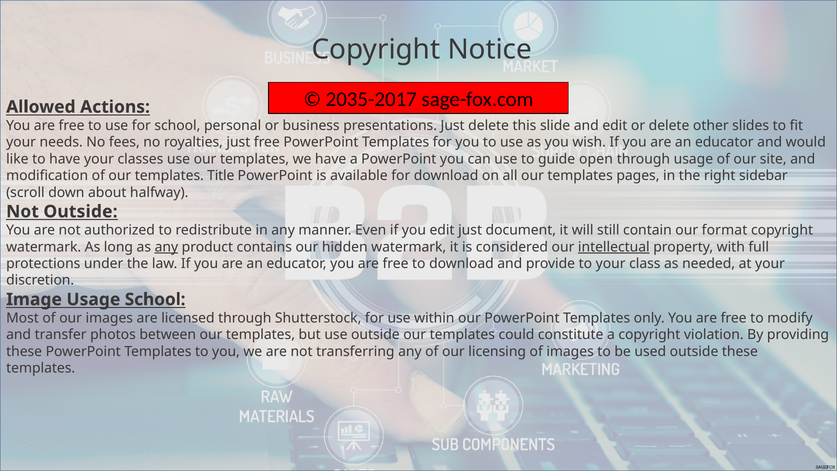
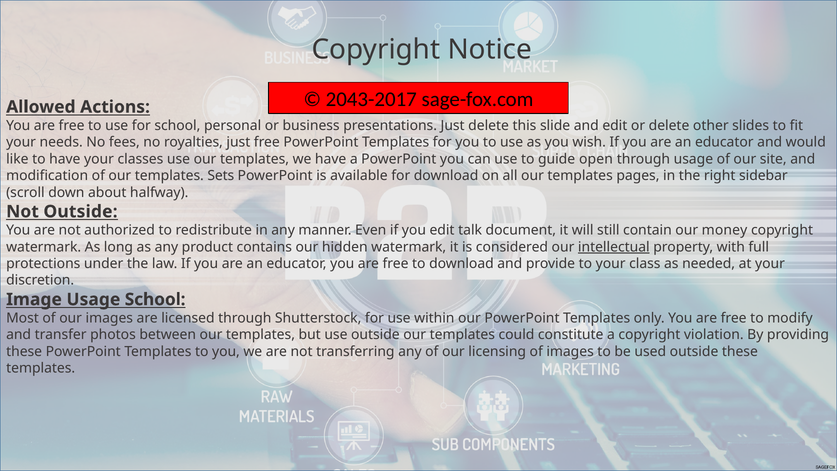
2035-2017: 2035-2017 -> 2043-2017 (371, 99)
Title: Title -> Sets (221, 176)
edit just: just -> talk (470, 230)
format: format -> money (725, 230)
any underline: present -> none (166, 247)
